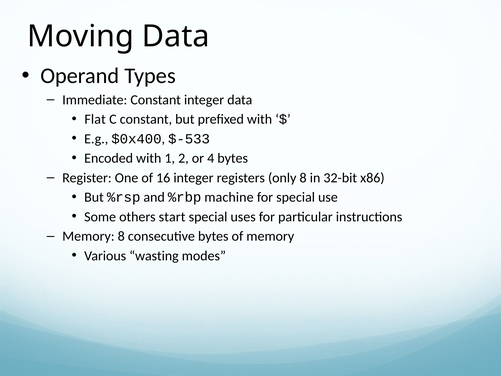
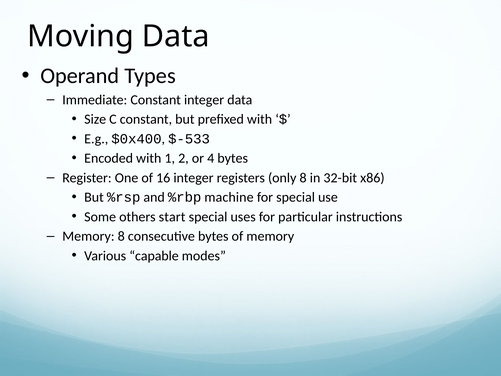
Flat: Flat -> Size (95, 119)
wasting: wasting -> capable (154, 256)
